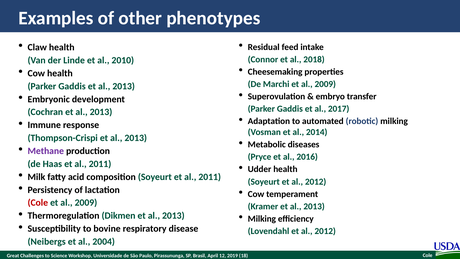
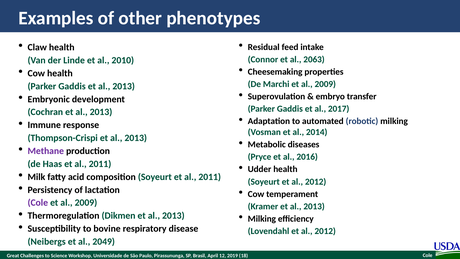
2018: 2018 -> 2063 (314, 59)
Cole colour: red -> purple (38, 203)
2004: 2004 -> 2049 (104, 241)
